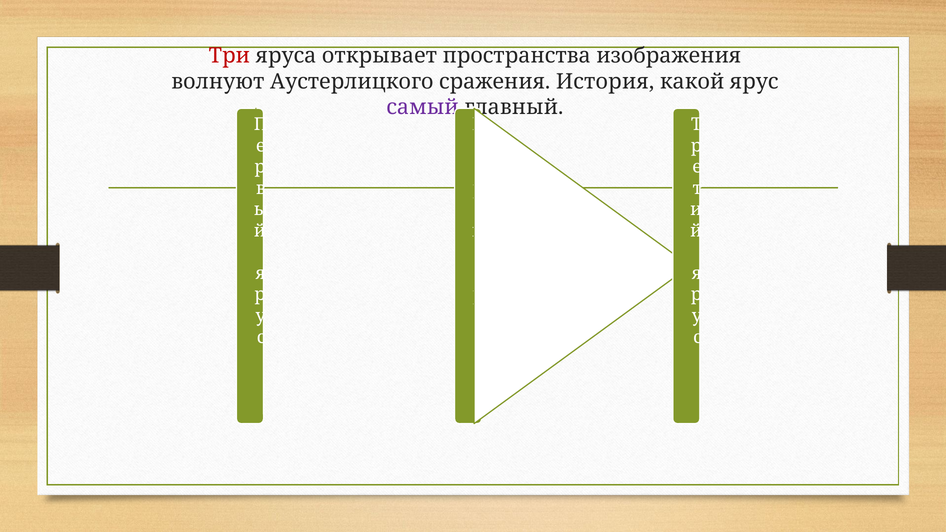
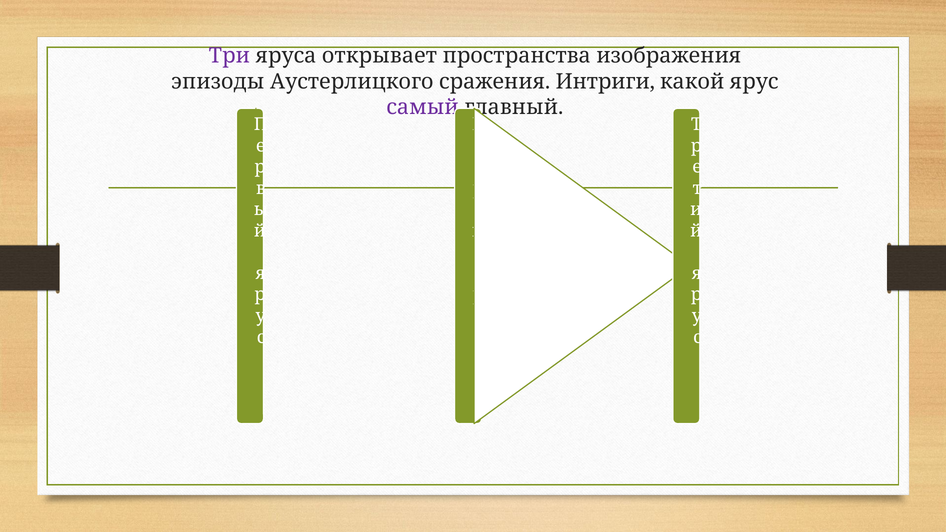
Три colour: red -> purple (229, 56)
волнуют: волнуют -> эпизоды (218, 82)
История: История -> Интриги (605, 82)
